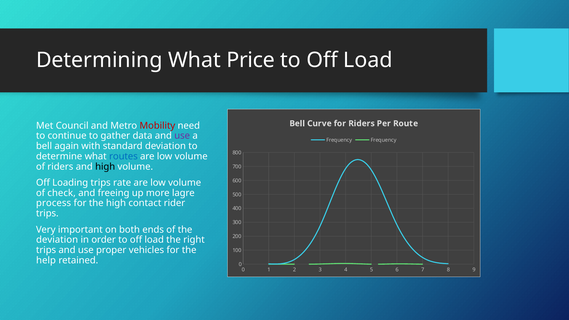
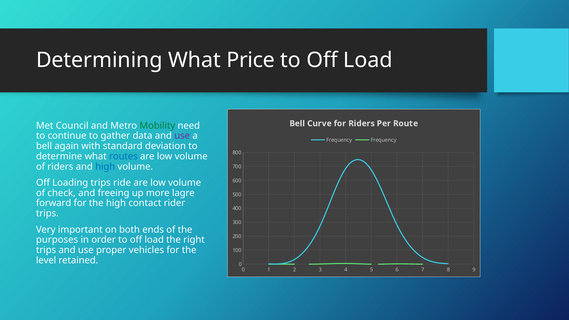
Mobility colour: red -> green (157, 126)
high colour: black -> blue (105, 167)
rate: rate -> ride (122, 183)
process: process -> forward (54, 203)
deviation: deviation -> purposes (57, 240)
help: help -> level (46, 260)
